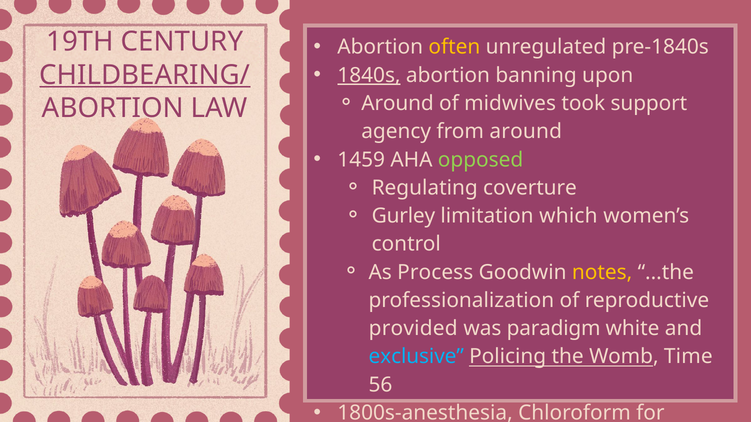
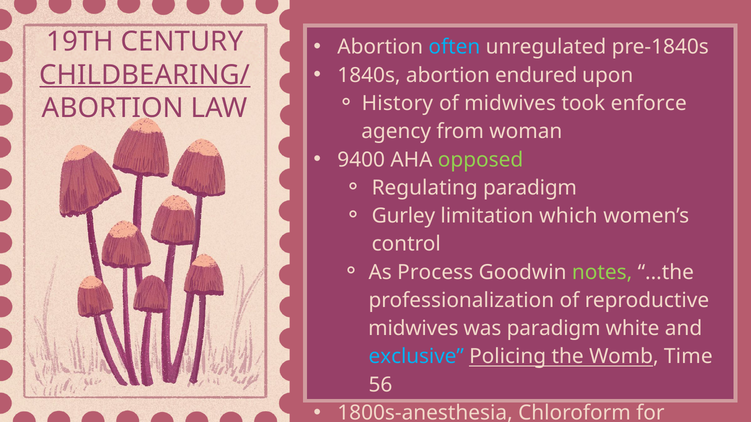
often colour: yellow -> light blue (454, 47)
1840s underline: present -> none (369, 75)
banning: banning -> endured (536, 75)
Around: Around -> History (397, 103)
support: support -> enforce (649, 103)
from around: around -> woman (526, 132)
1459: 1459 -> 9400 (361, 160)
Regulating coverture: coverture -> paradigm (530, 188)
notes colour: yellow -> light green (602, 272)
provided: provided -> midwives (413, 329)
